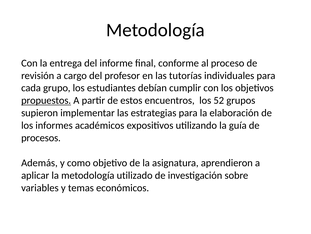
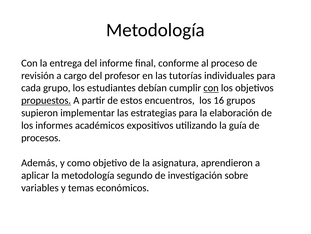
con underline: none -> present (211, 88)
52: 52 -> 16 (219, 100)
utilizado: utilizado -> segundo (135, 175)
